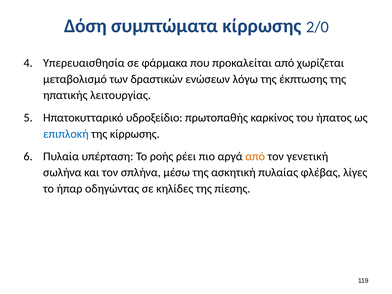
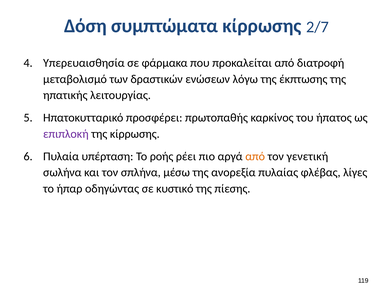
2/0: 2/0 -> 2/7 (317, 27)
χωρίζεται: χωρίζεται -> διατροφή (321, 63)
υδροξείδιο: υδροξείδιο -> προσφέρει (154, 118)
επιπλοκή colour: blue -> purple (66, 134)
ασκητική: ασκητική -> ανορεξία (233, 173)
κηλίδες: κηλίδες -> κυστικό (175, 189)
